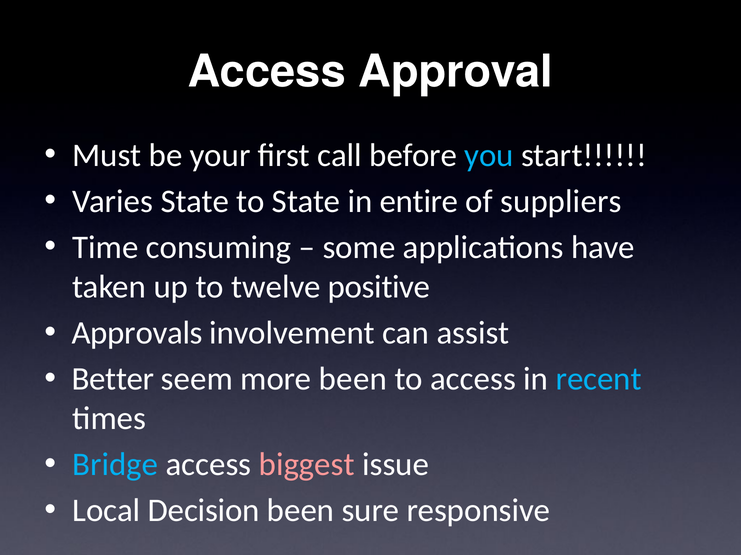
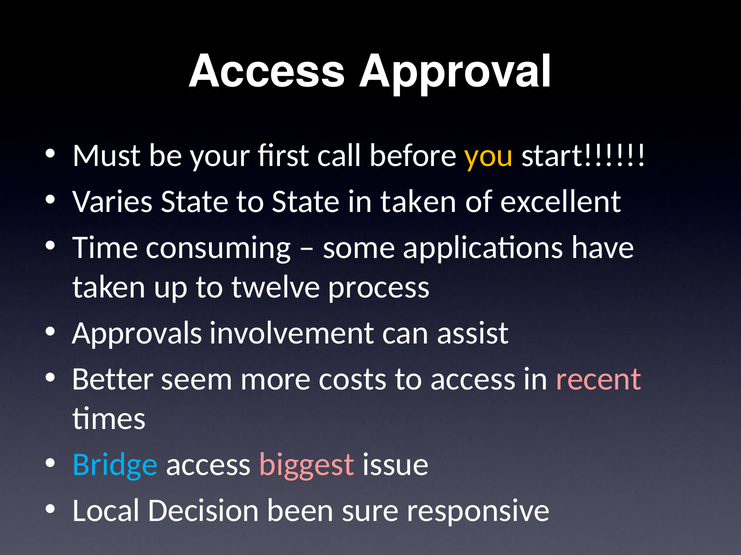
you colour: light blue -> yellow (489, 155)
in entire: entire -> taken (419, 202)
suppliers: suppliers -> excellent (561, 202)
positive: positive -> process (379, 287)
more been: been -> costs (353, 379)
recent colour: light blue -> pink (599, 379)
